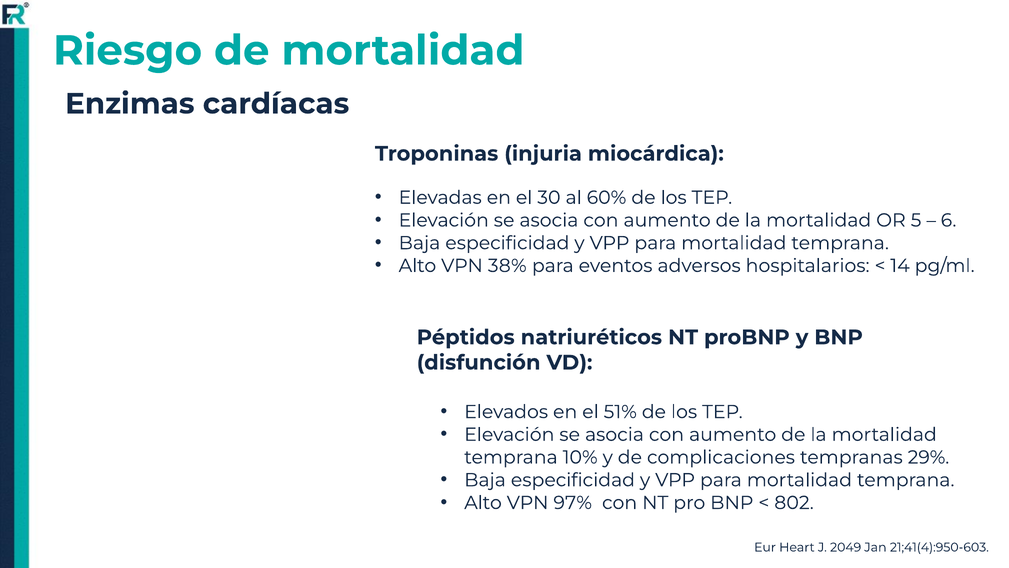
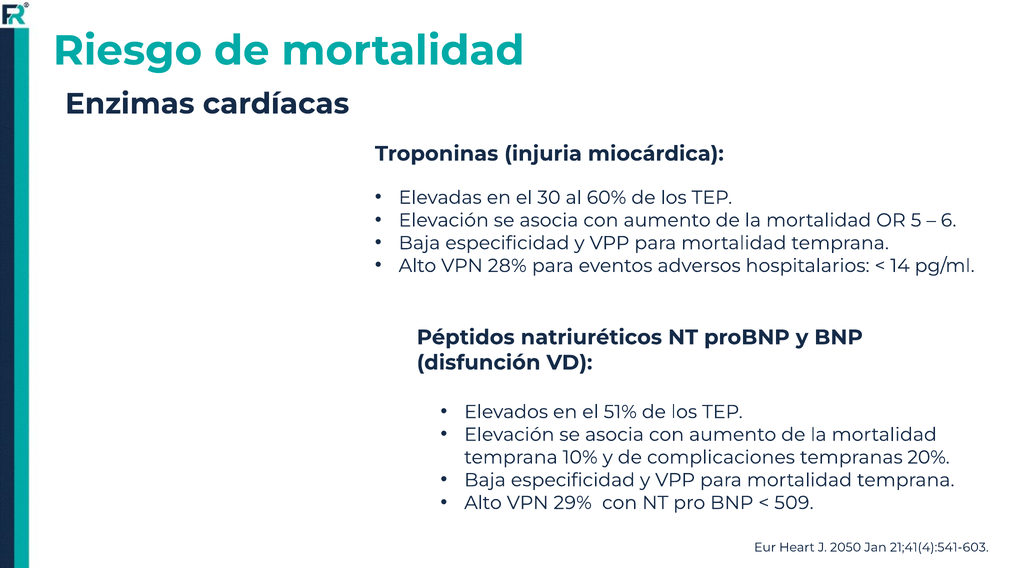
38%: 38% -> 28% (507, 266)
29%: 29% -> 20% (928, 457)
97%: 97% -> 29% (573, 502)
802: 802 -> 509 (794, 502)
2049: 2049 -> 2050 (846, 547)
21;41(4):950-603: 21;41(4):950-603 -> 21;41(4):541-603 (939, 547)
